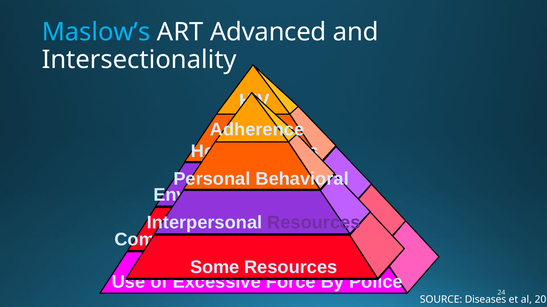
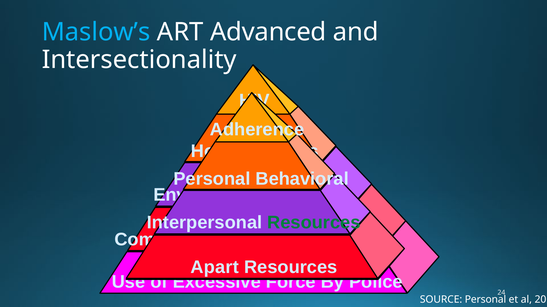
Resources colour: purple -> green (314, 223)
Some: Some -> Apart (215, 268)
SOURCE Diseases: Diseases -> Personal (485, 300)
